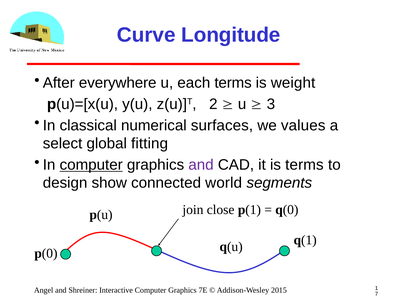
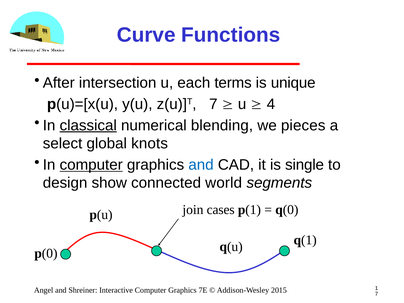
Longitude: Longitude -> Functions (231, 35)
everywhere: everywhere -> intersection (118, 83)
weight: weight -> unique (293, 83)
z(u)]T 2: 2 -> 7 (213, 104)
3: 3 -> 4 (271, 104)
classical underline: none -> present (88, 125)
surfaces: surfaces -> blending (222, 125)
values: values -> pieces (303, 125)
fitting: fitting -> knots (150, 144)
and colour: purple -> blue (201, 165)
is terms: terms -> single (305, 165)
close: close -> cases (221, 210)
